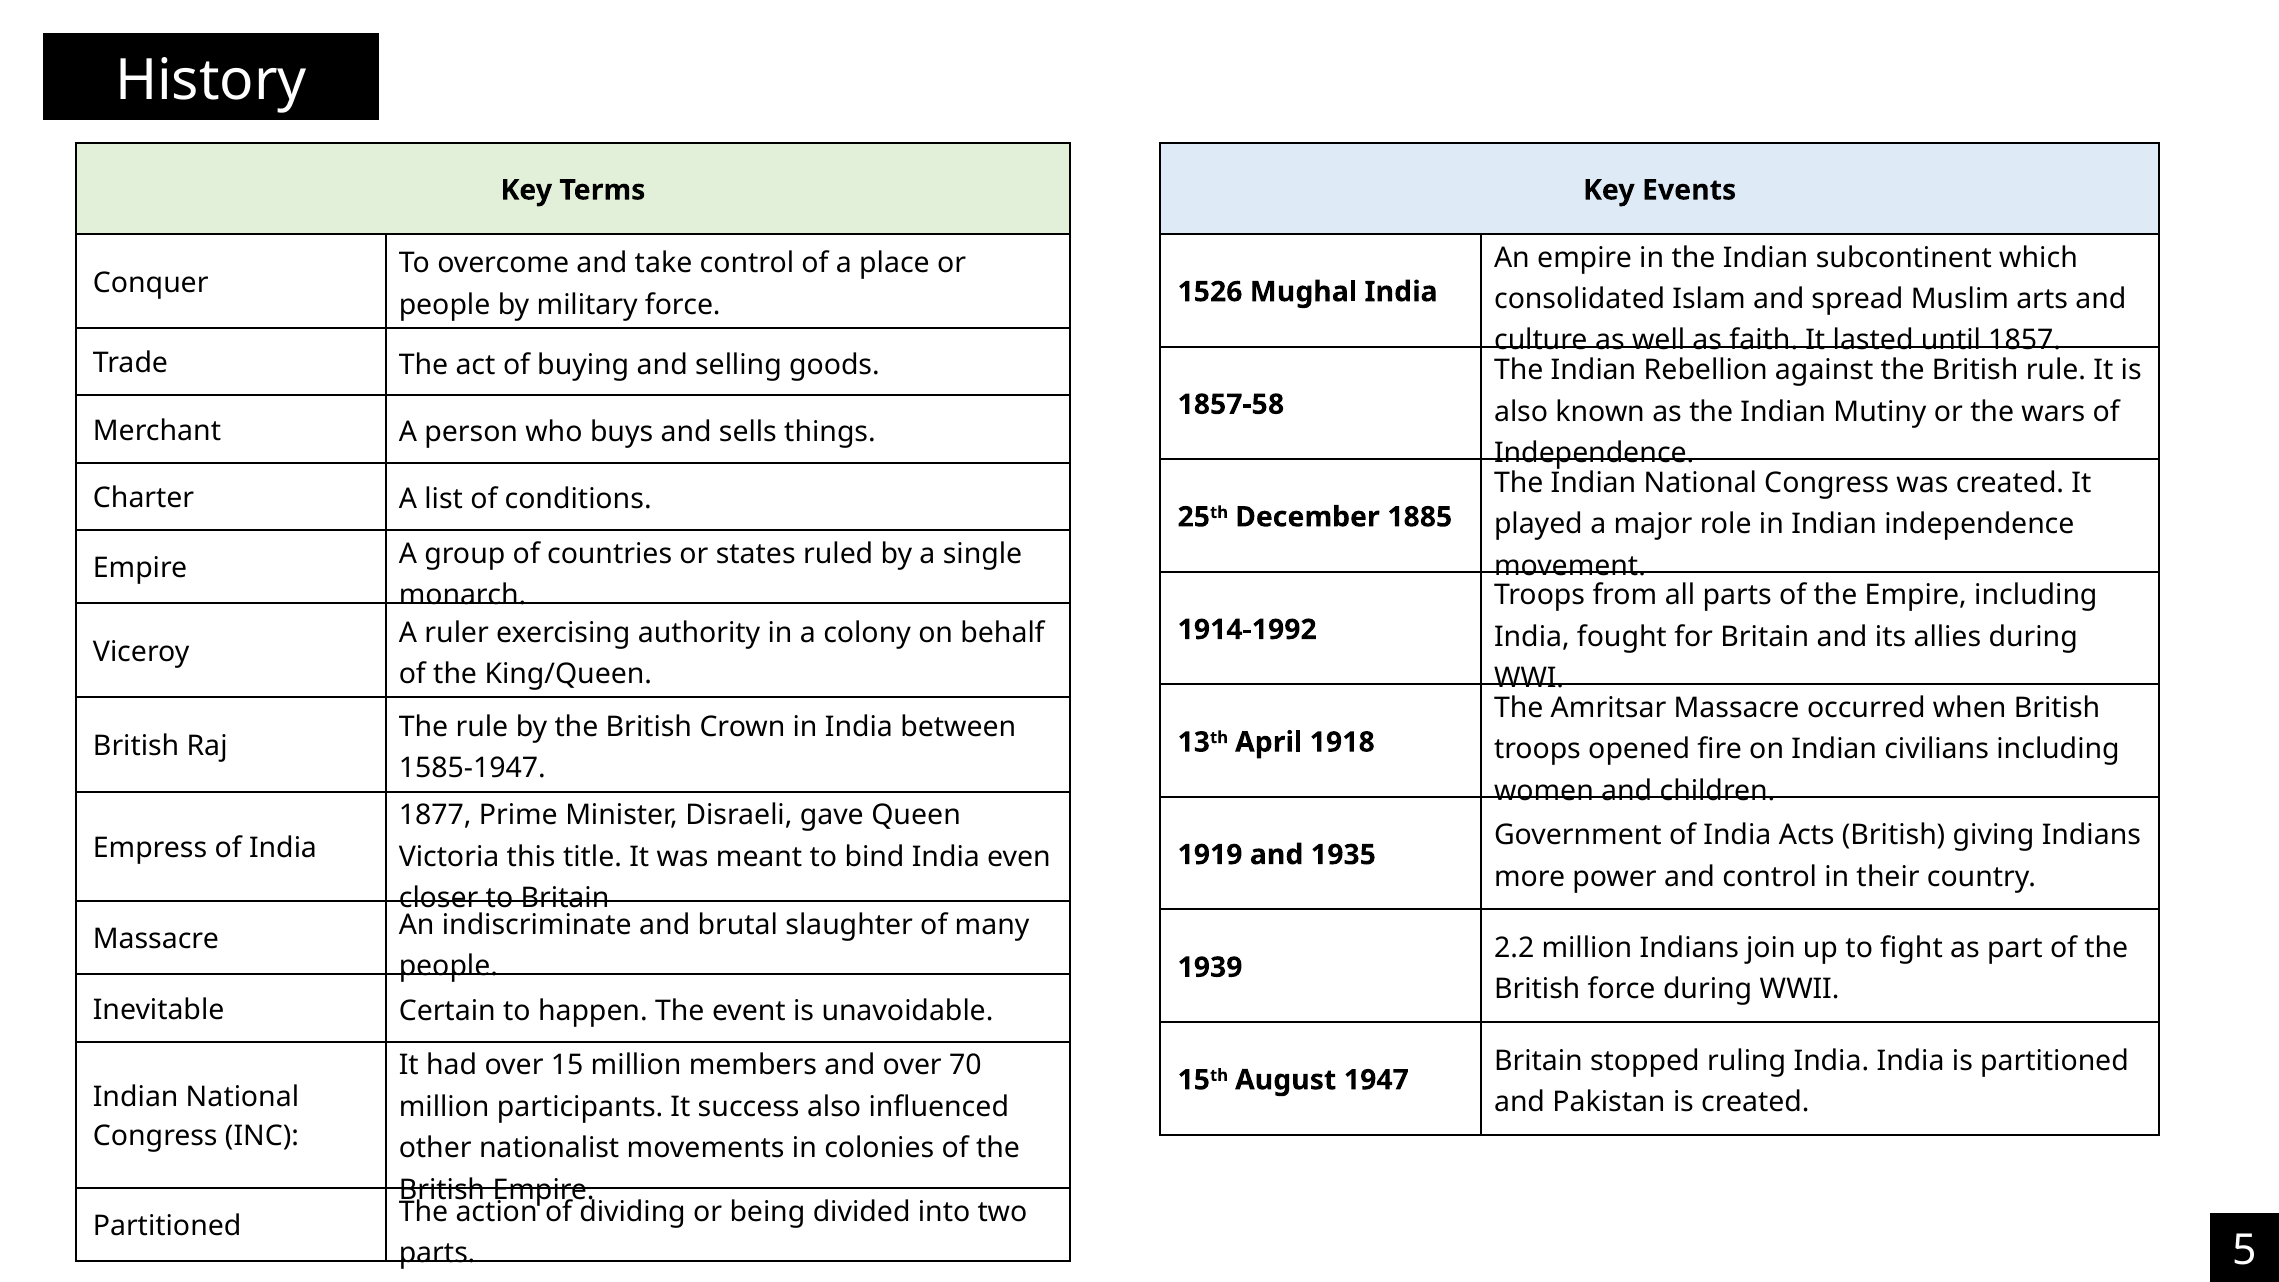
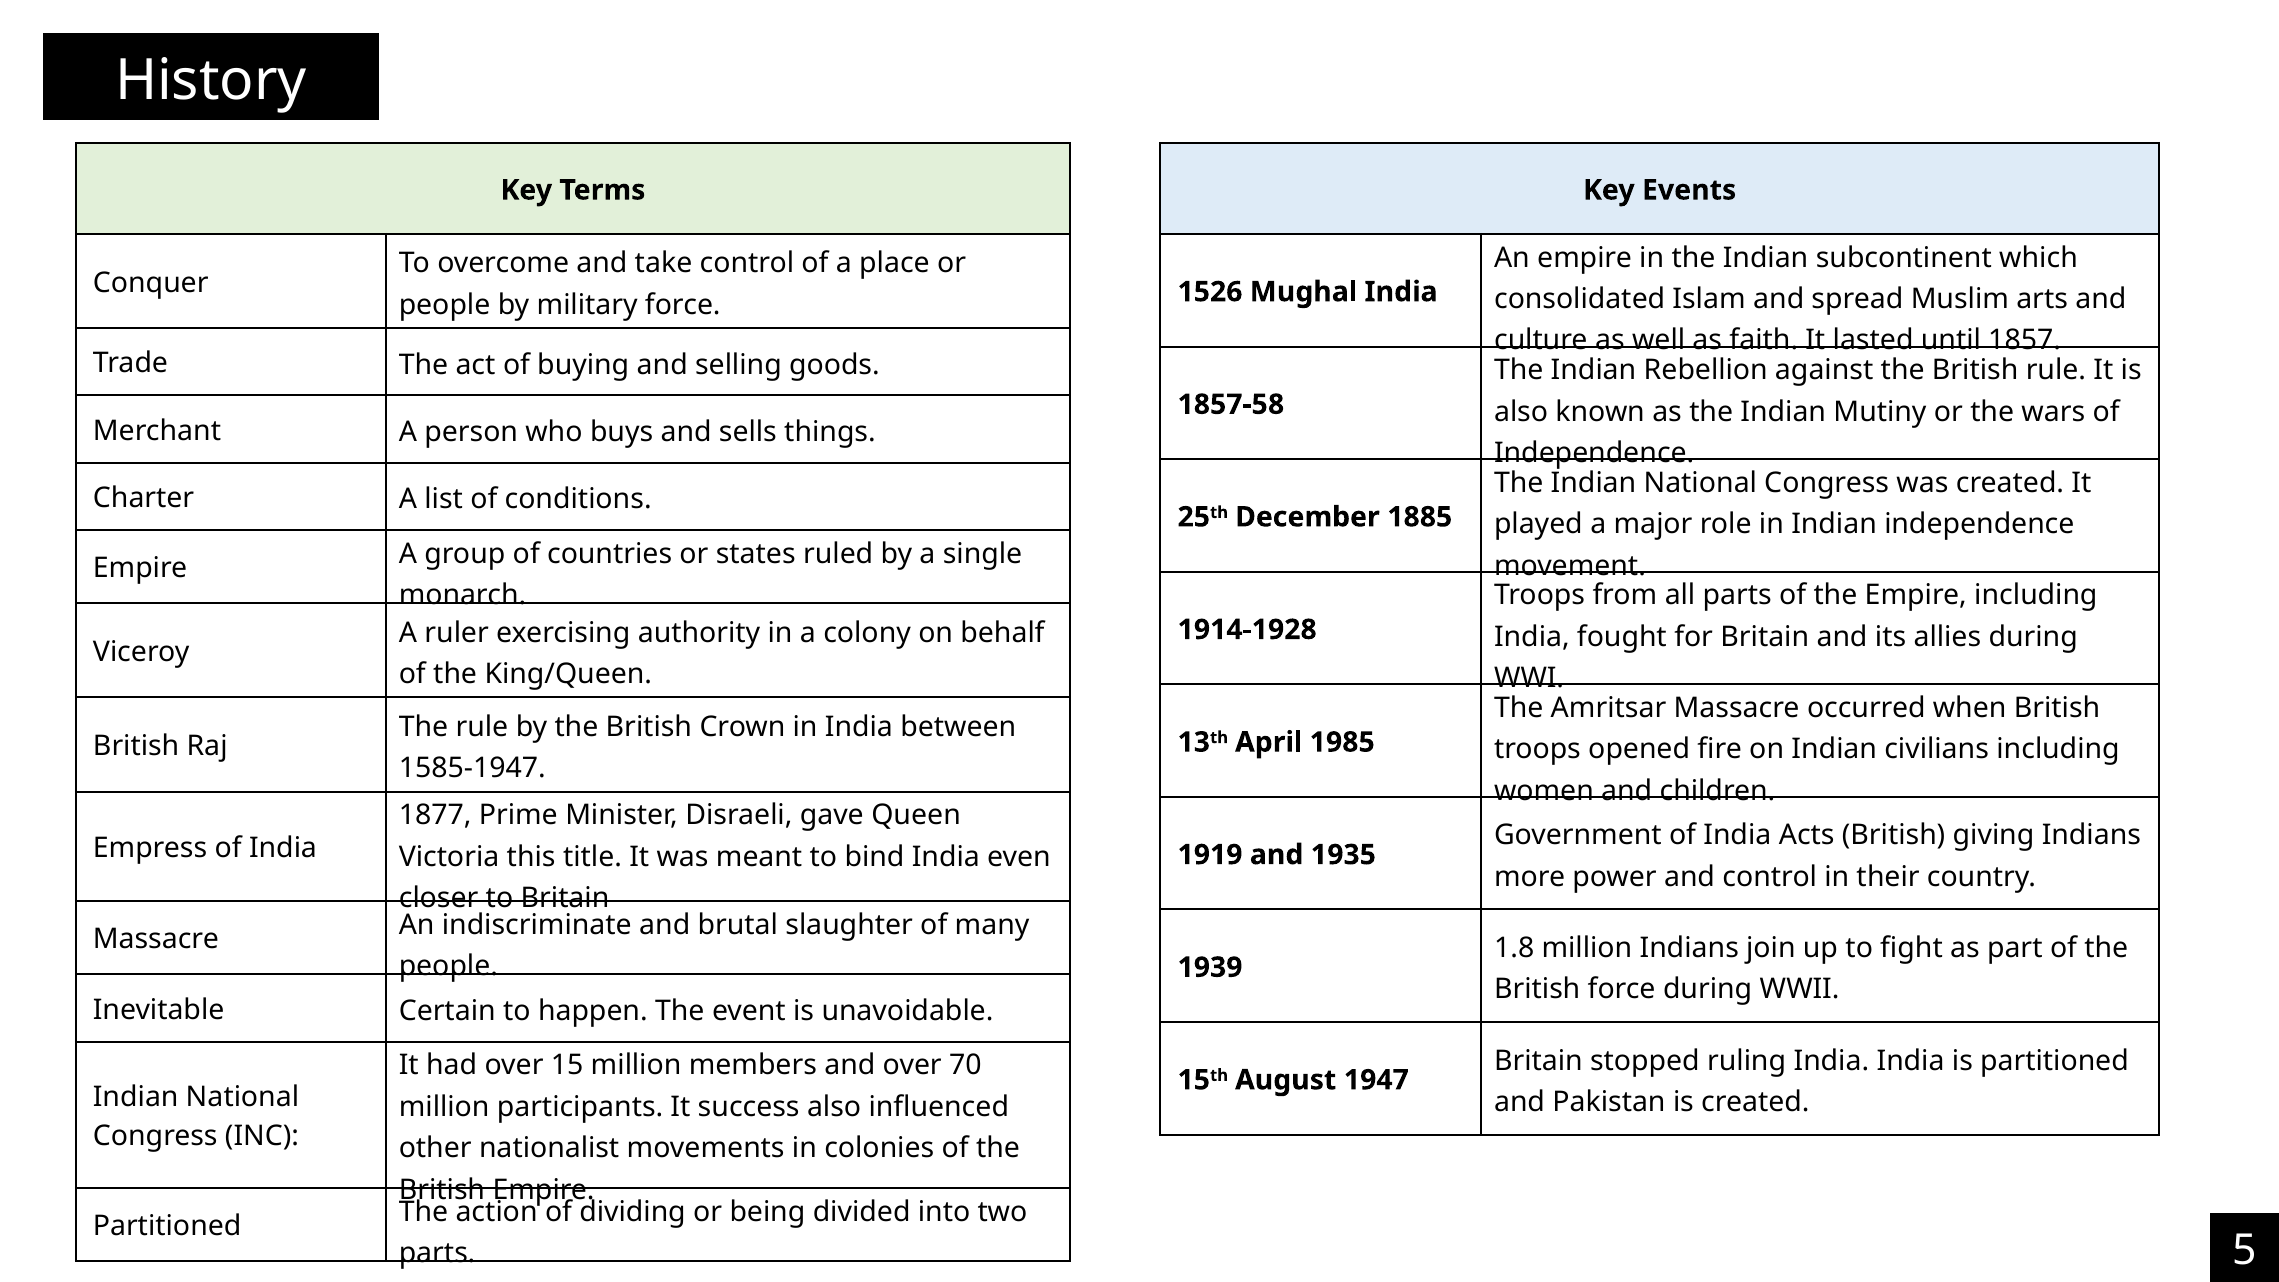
1914-1992: 1914-1992 -> 1914-1928 (1247, 630)
1918: 1918 -> 1985 (1342, 742)
2.2: 2.2 -> 1.8 (1514, 948)
